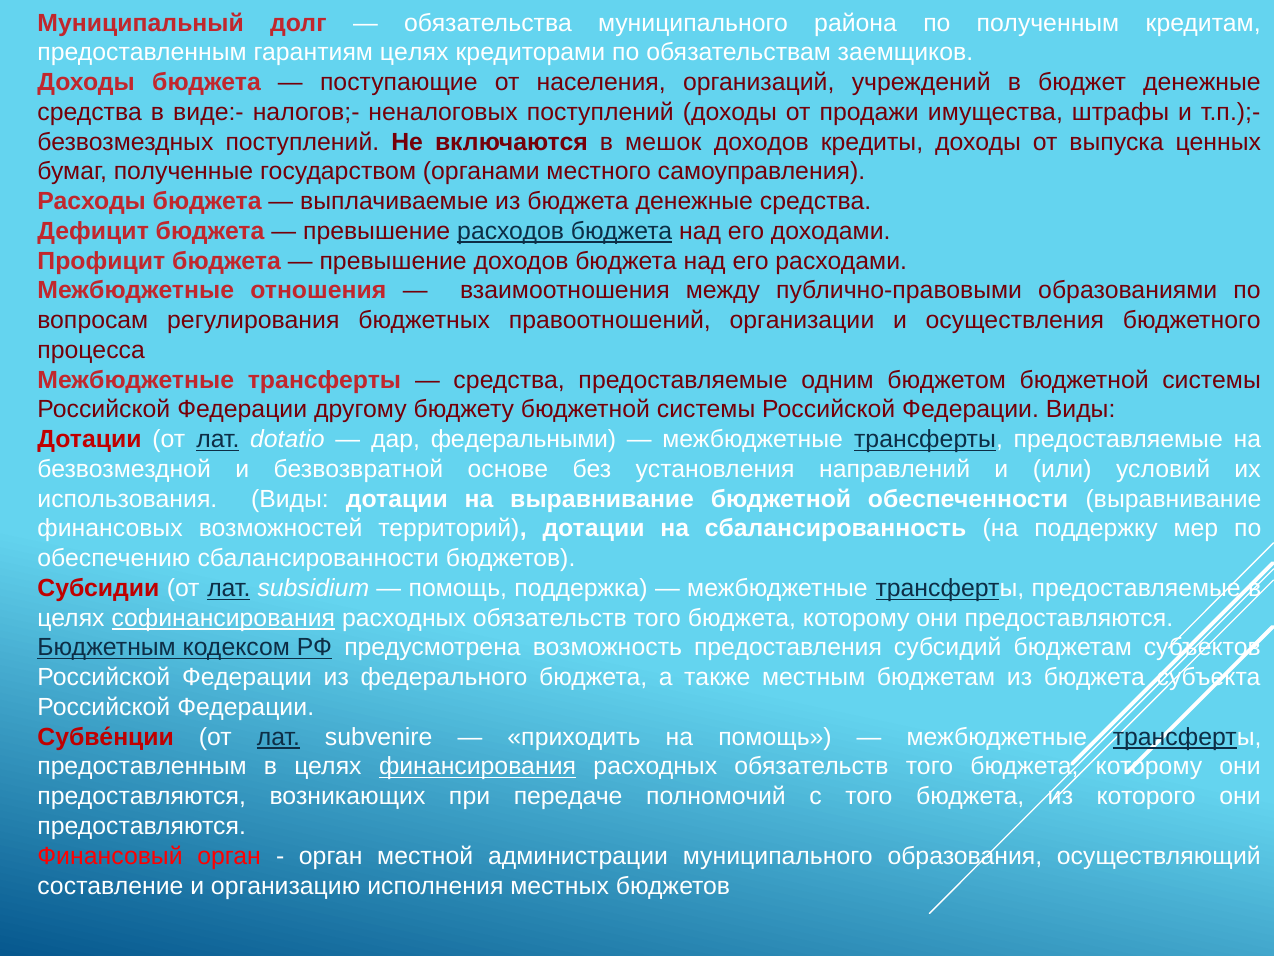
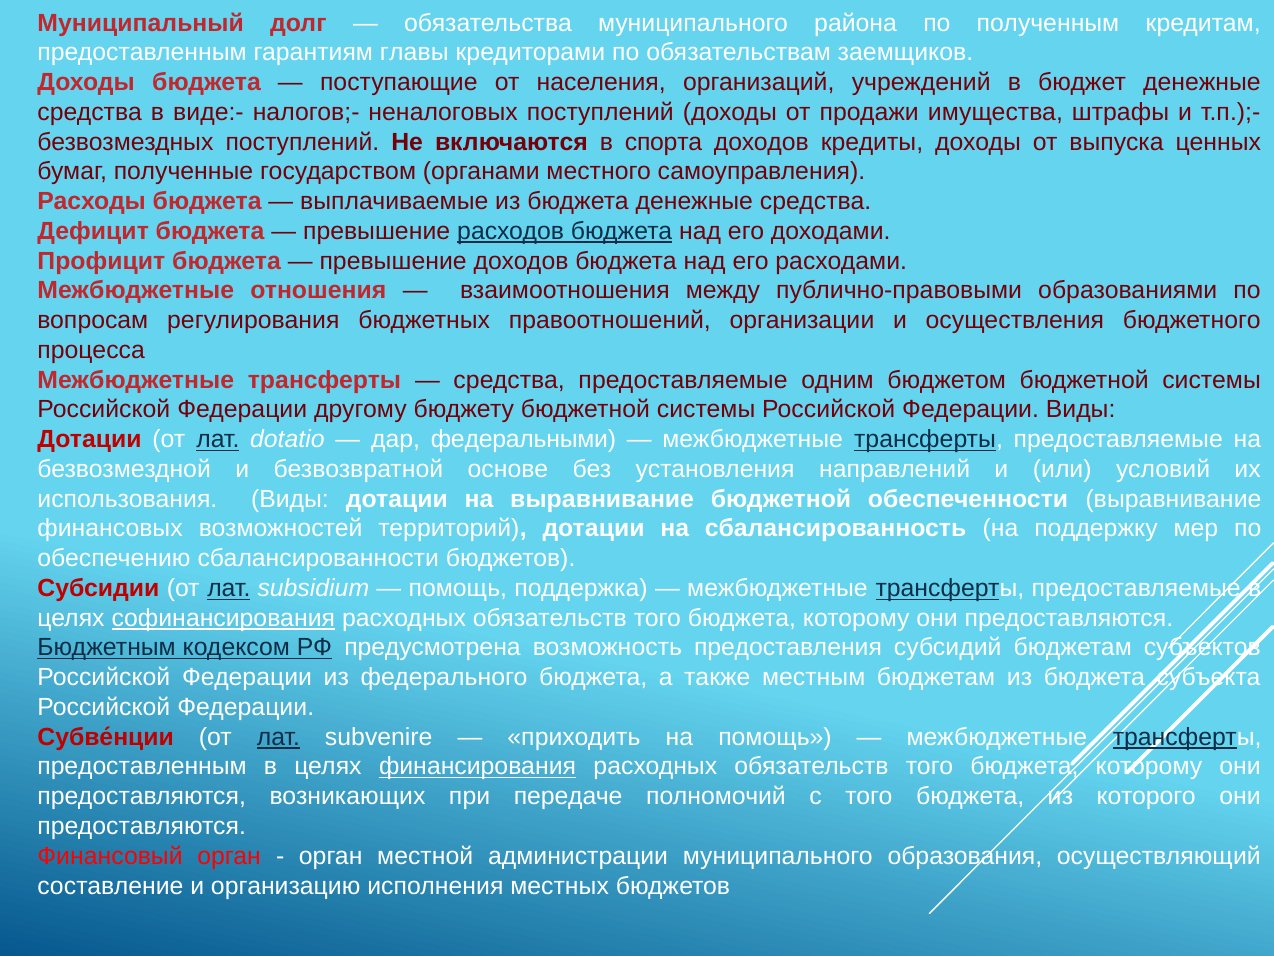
гарантиям целях: целях -> главы (414, 53)
мешок: мешок -> спорта (664, 142)
